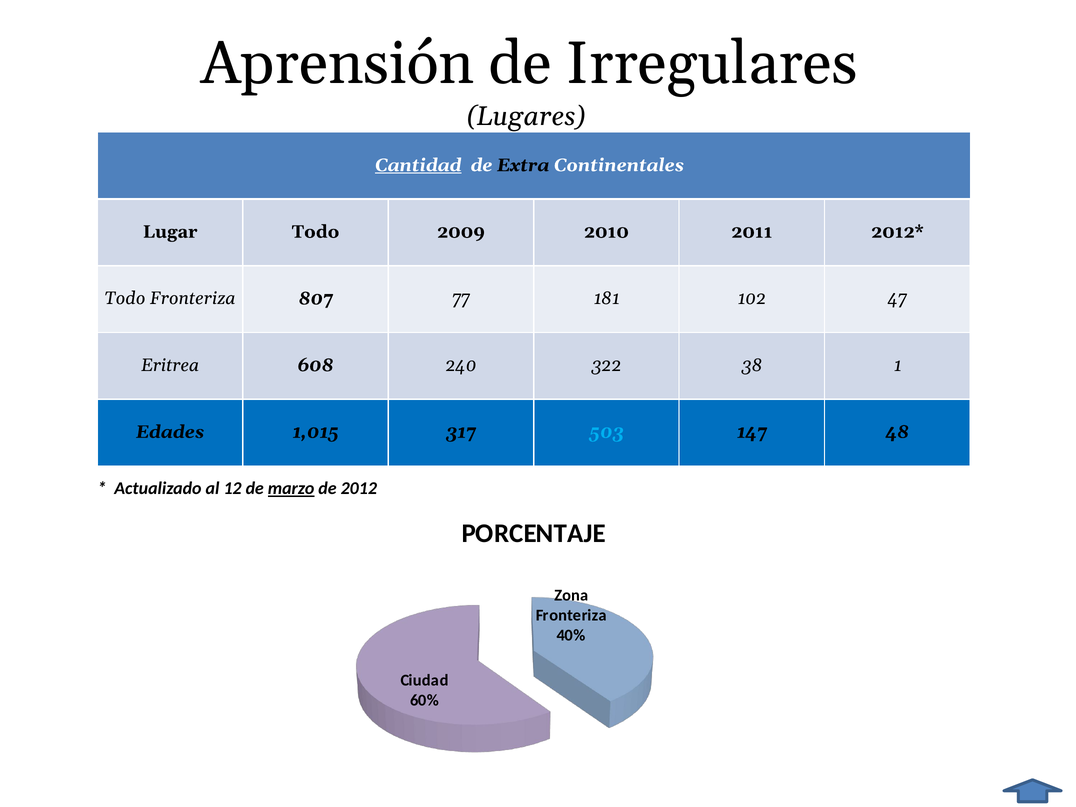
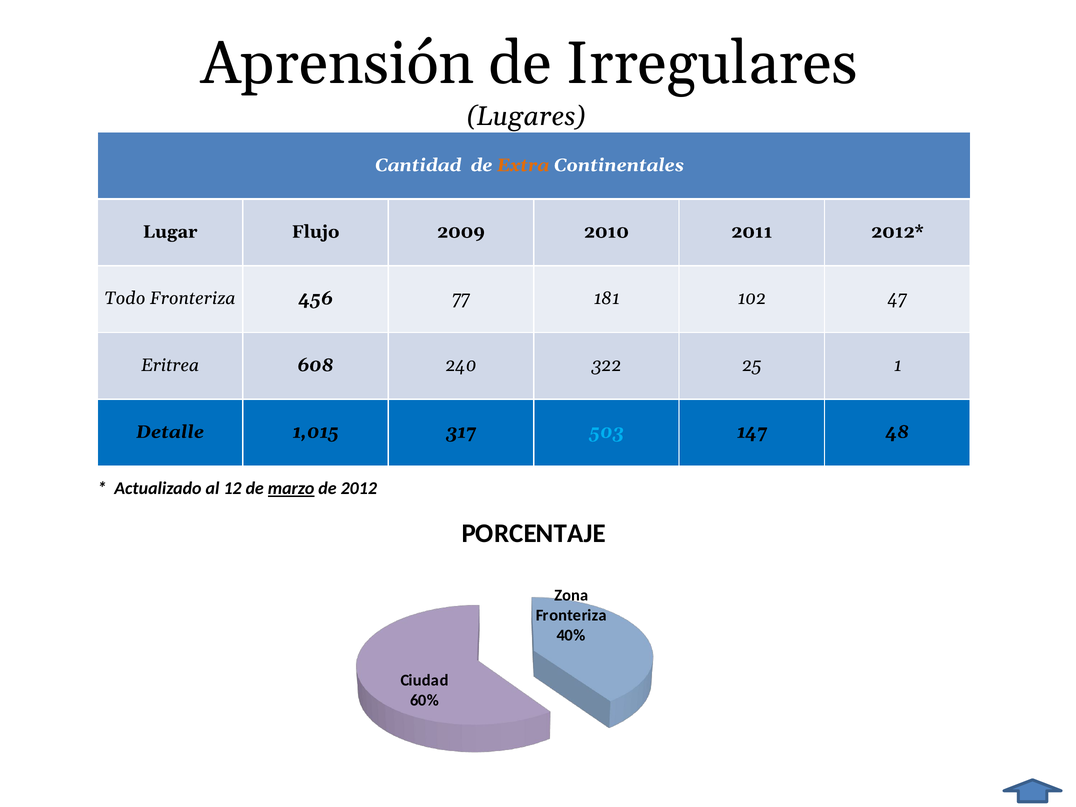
Cantidad underline: present -> none (418, 165)
Extra colour: black -> orange (523, 165)
Lugar Todo: Todo -> Flujo (316, 232)
807: 807 -> 456 (316, 299)
38: 38 -> 25 (752, 365)
Edades: Edades -> Detalle (170, 432)
